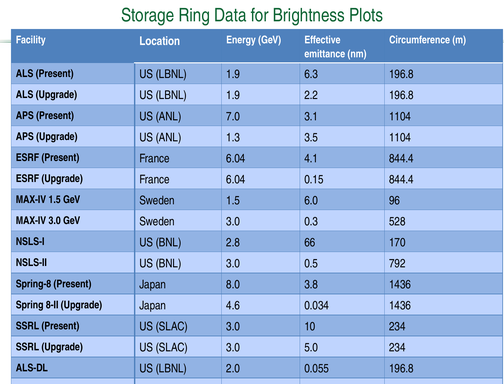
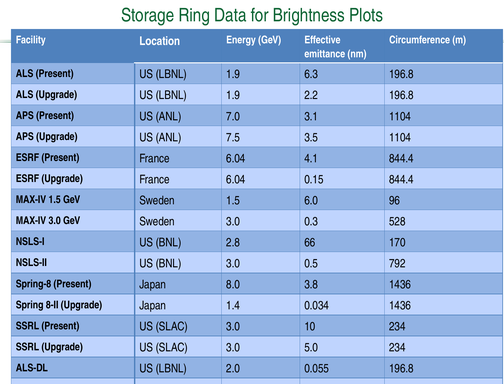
1.3: 1.3 -> 7.5 (233, 137)
4.6: 4.6 -> 1.4 (233, 306)
